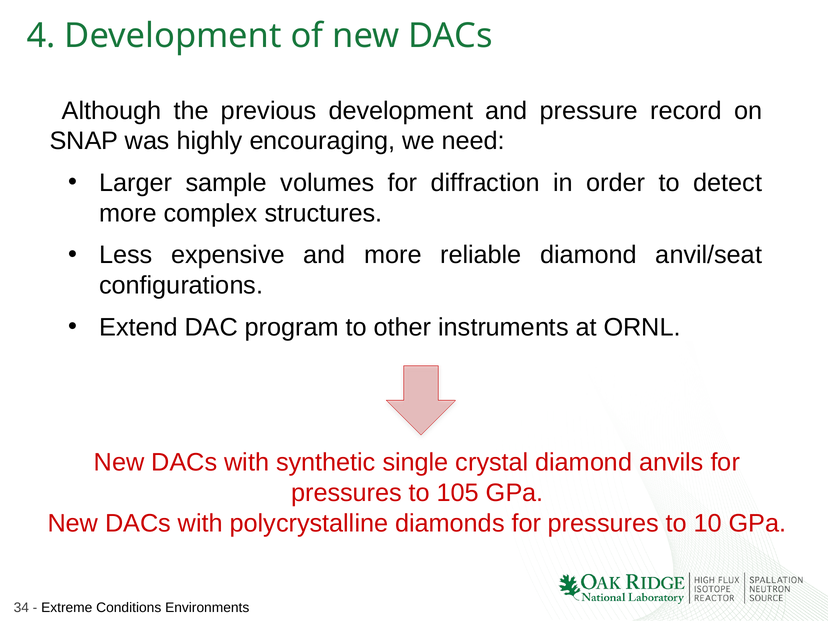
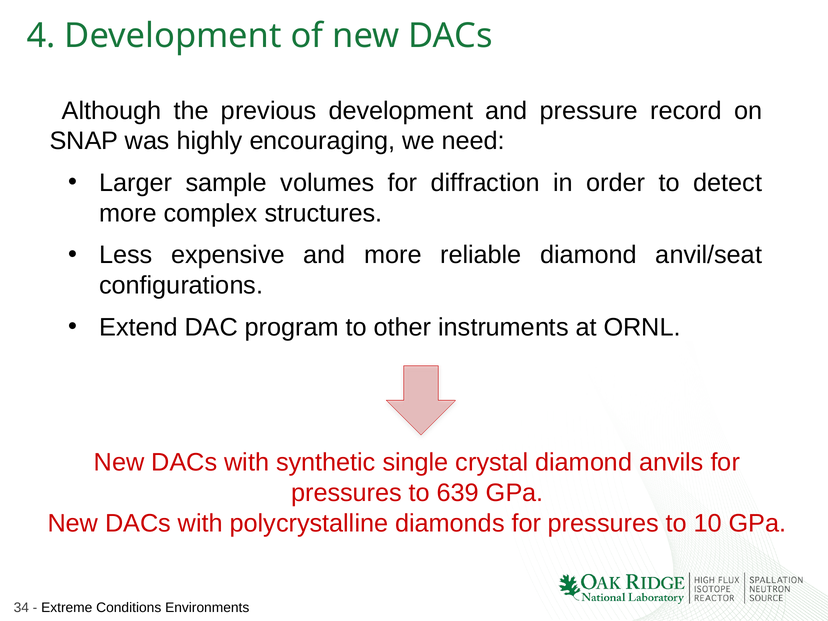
105: 105 -> 639 (458, 493)
